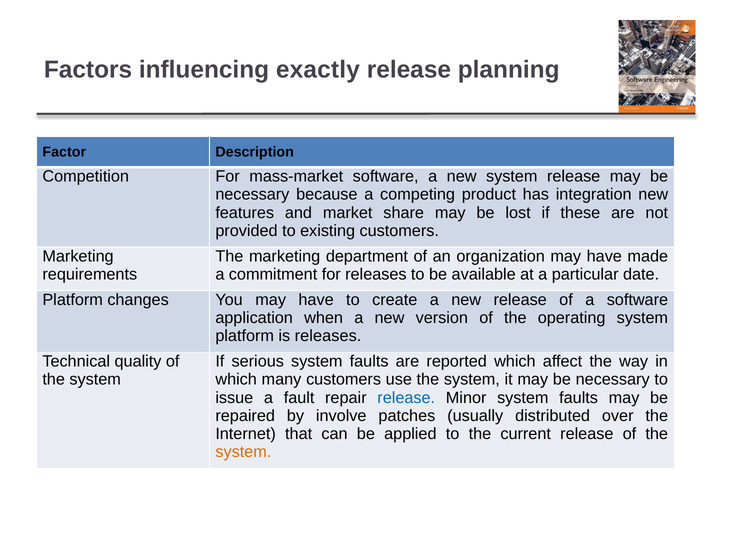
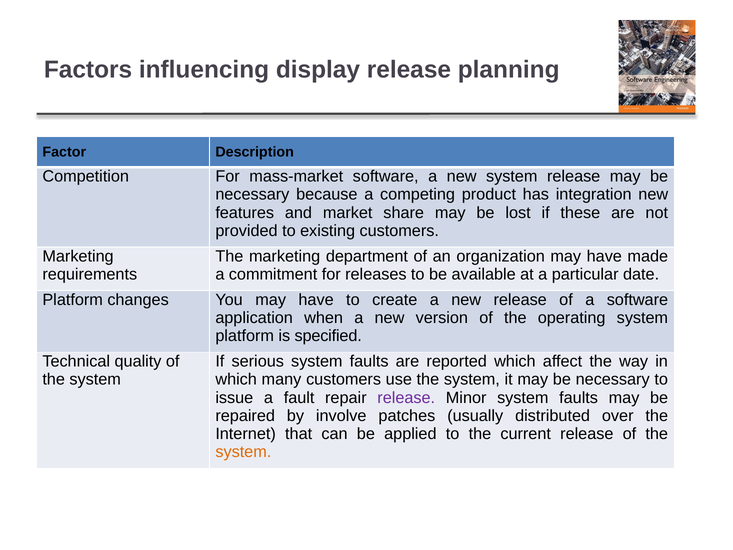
exactly: exactly -> display (318, 70)
is releases: releases -> specified (328, 336)
release colour: blue -> purple (406, 398)
